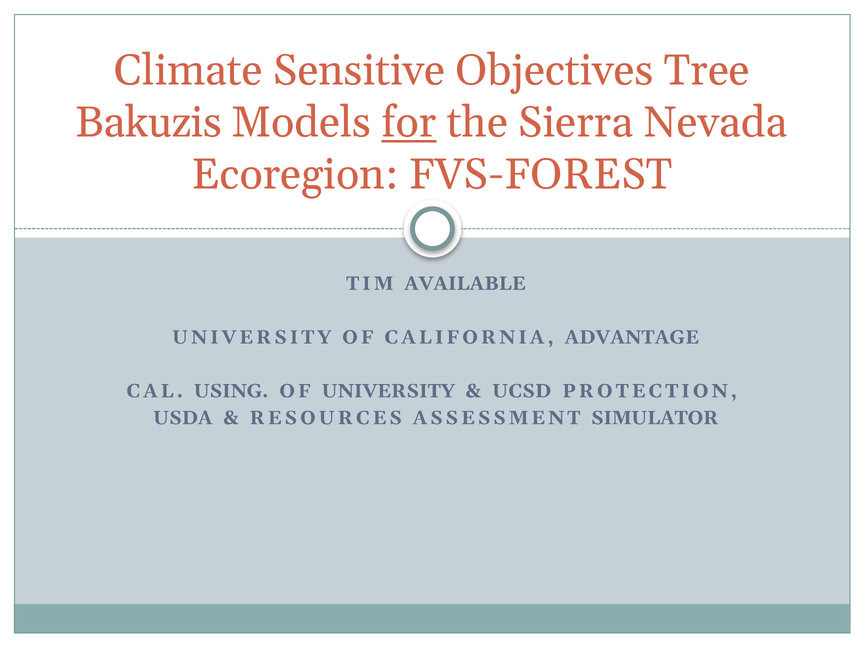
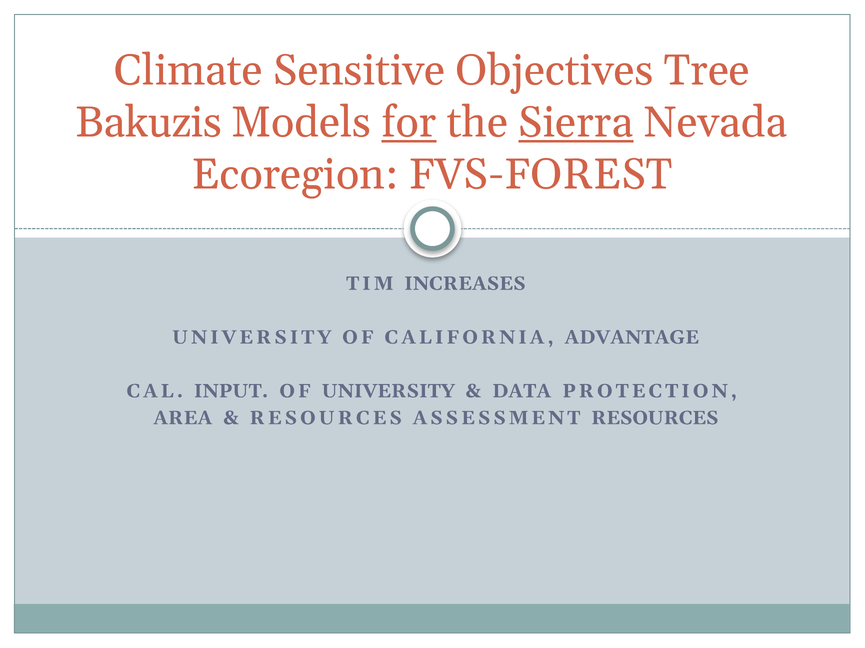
Sierra underline: none -> present (576, 123)
AVAILABLE: AVAILABLE -> INCREASES (465, 284)
USING: USING -> INPUT (231, 391)
UCSD: UCSD -> DATA (522, 391)
USDA: USDA -> AREA (183, 418)
ASSESSMENT SIMULATOR: SIMULATOR -> RESOURCES (655, 418)
